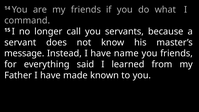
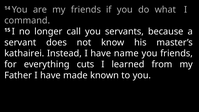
message: message -> kathairei (24, 53)
said: said -> cuts (86, 64)
